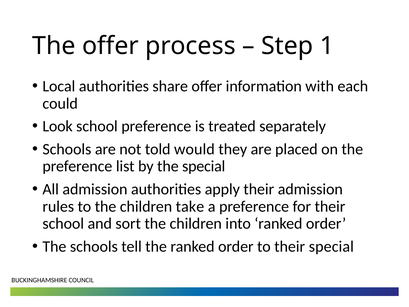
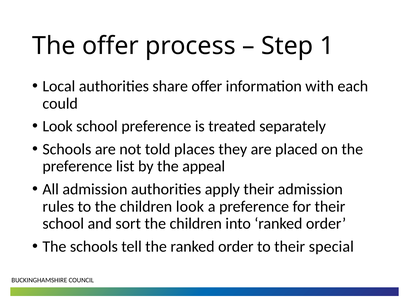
would: would -> places (194, 149)
the special: special -> appeal (204, 166)
children take: take -> look (190, 206)
